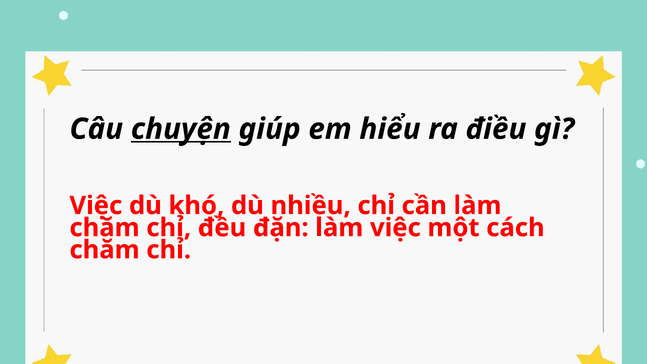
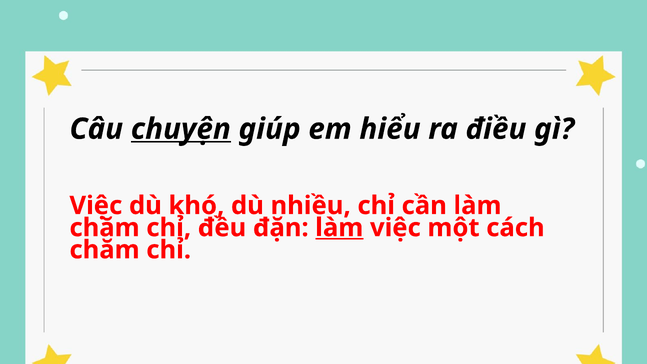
làm underline: none -> present (339, 228)
